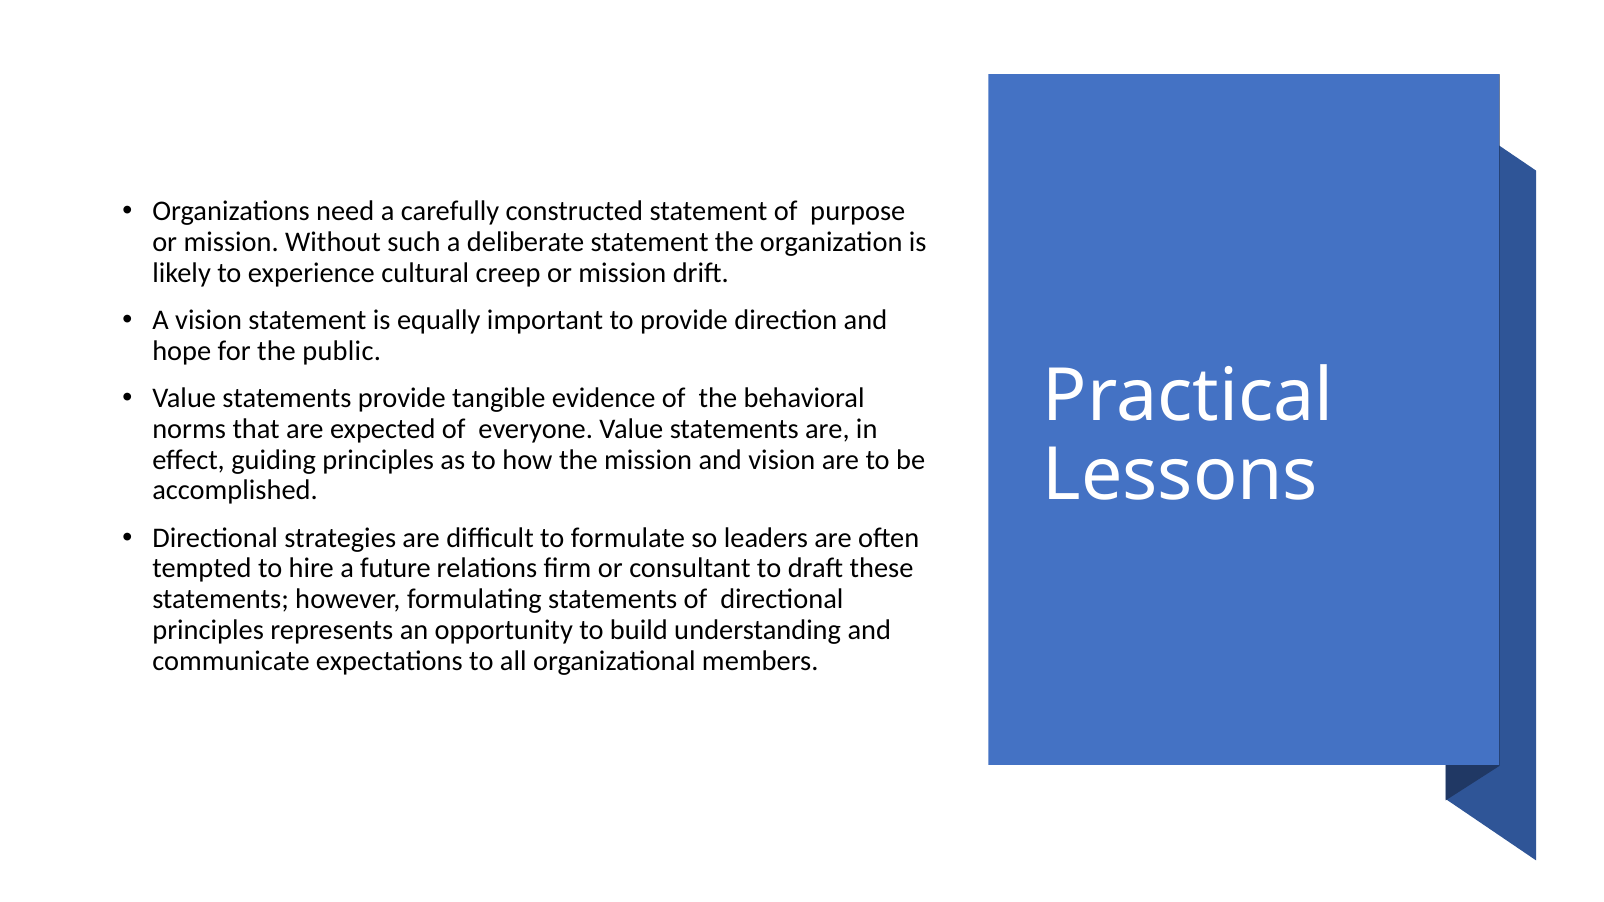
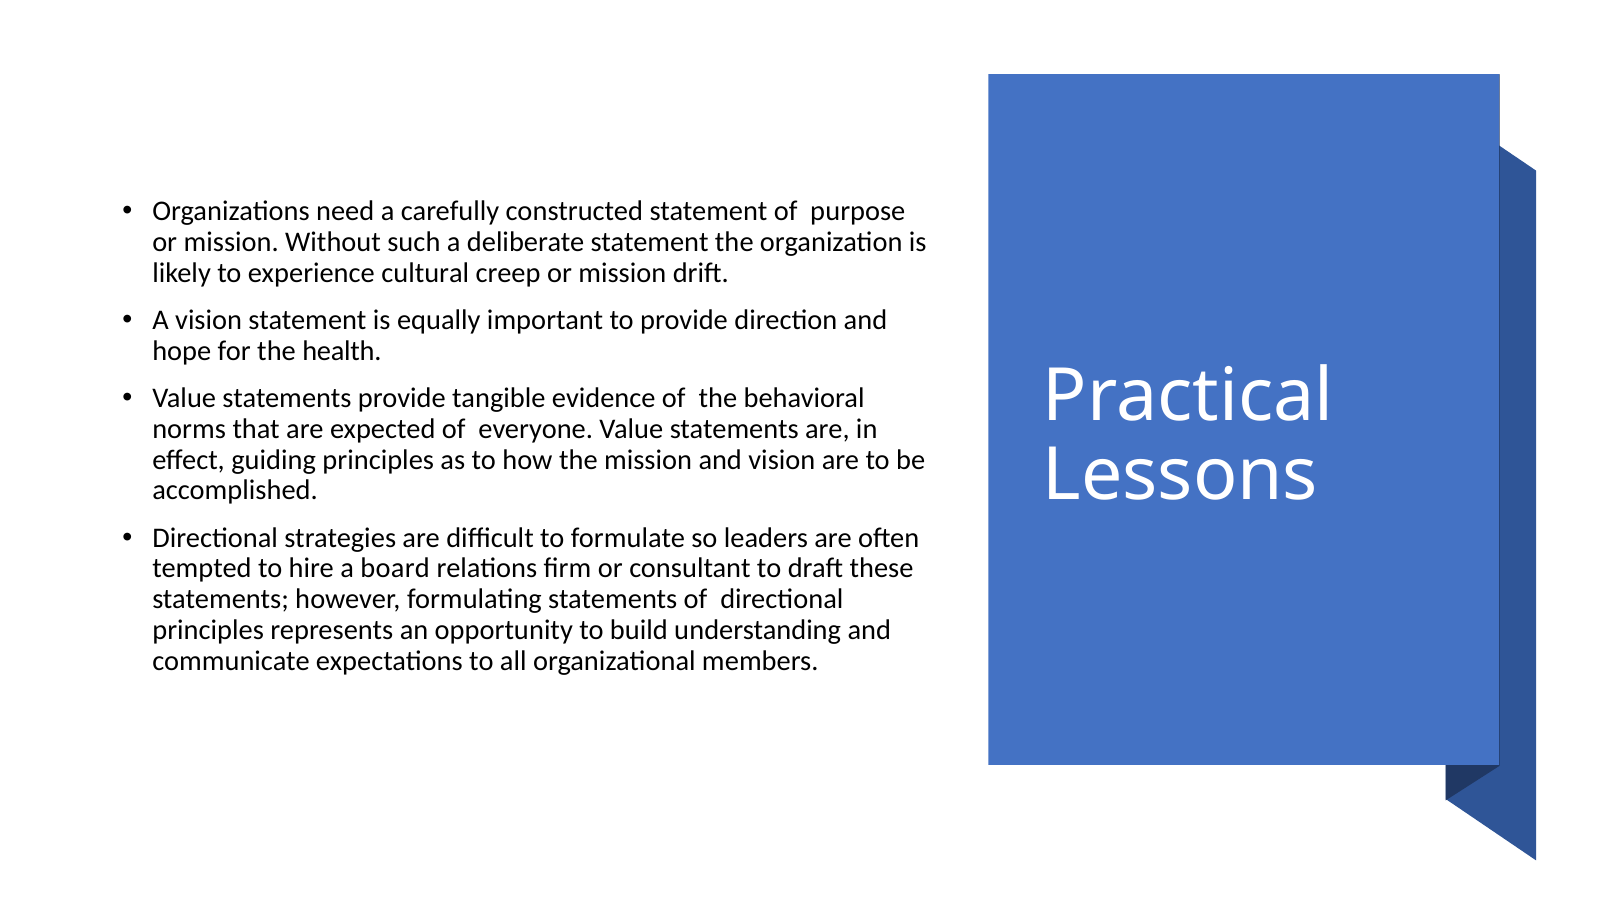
public: public -> health (342, 351)
future: future -> board (395, 569)
